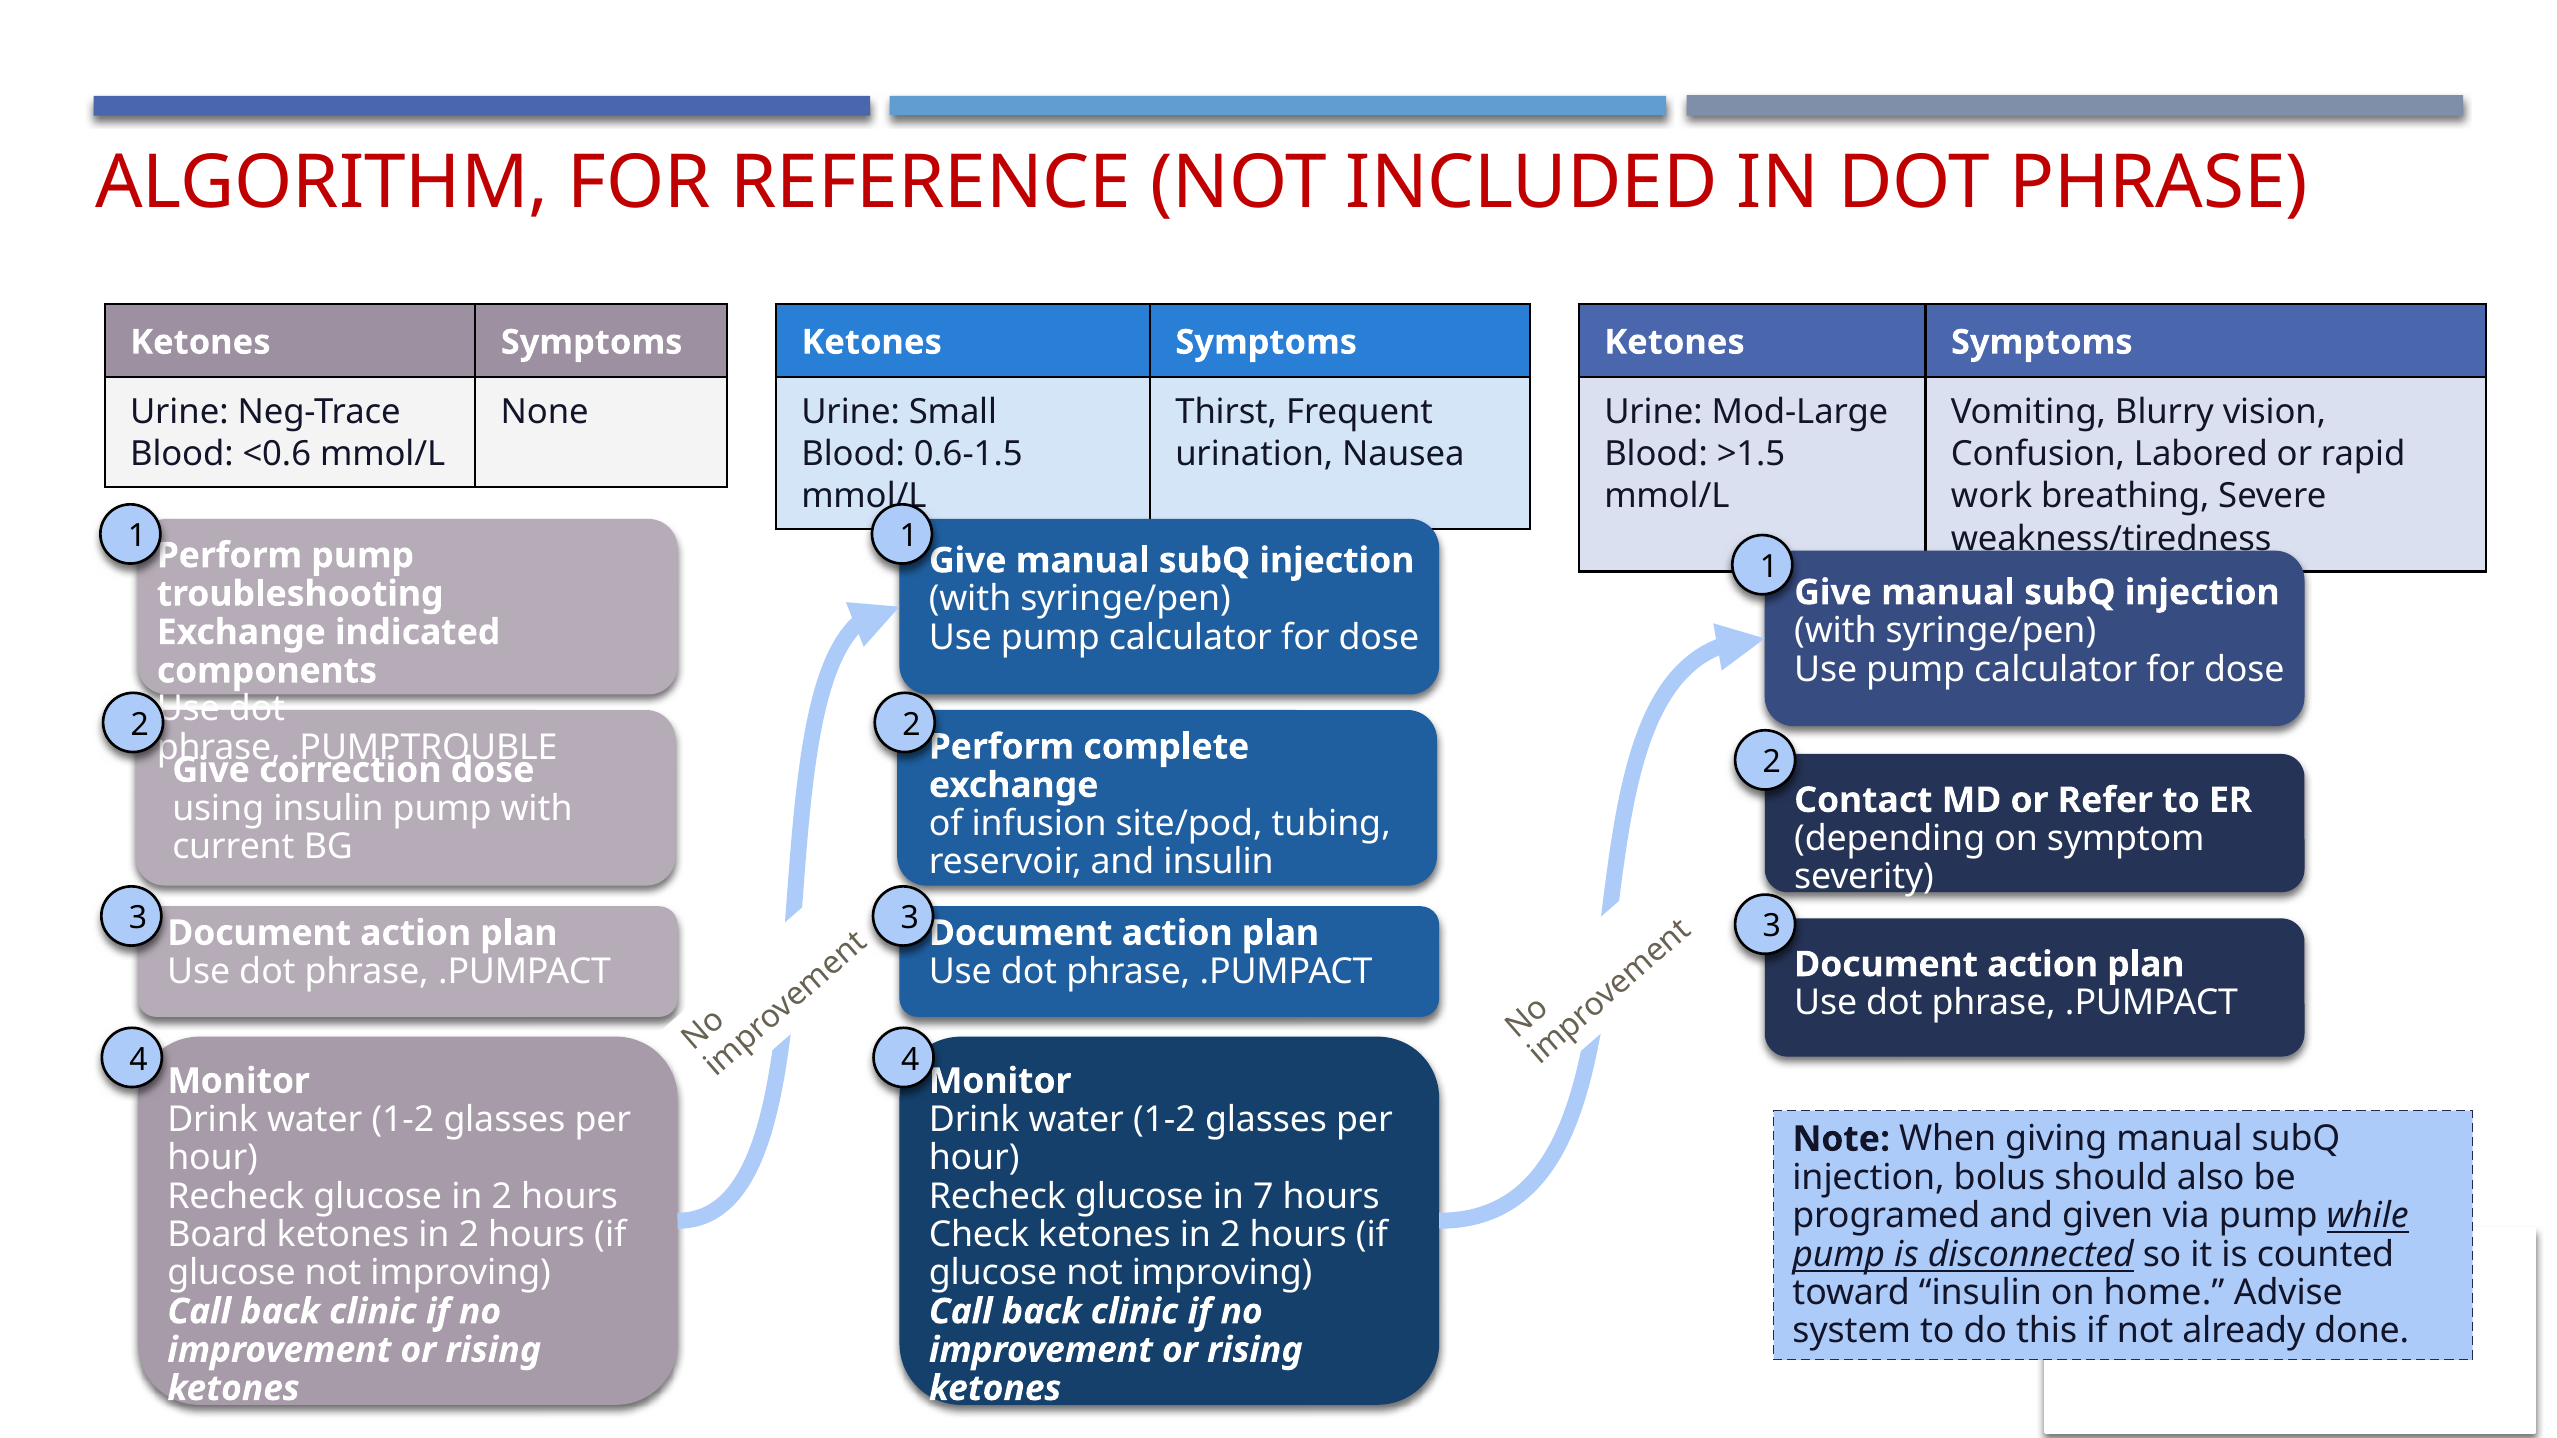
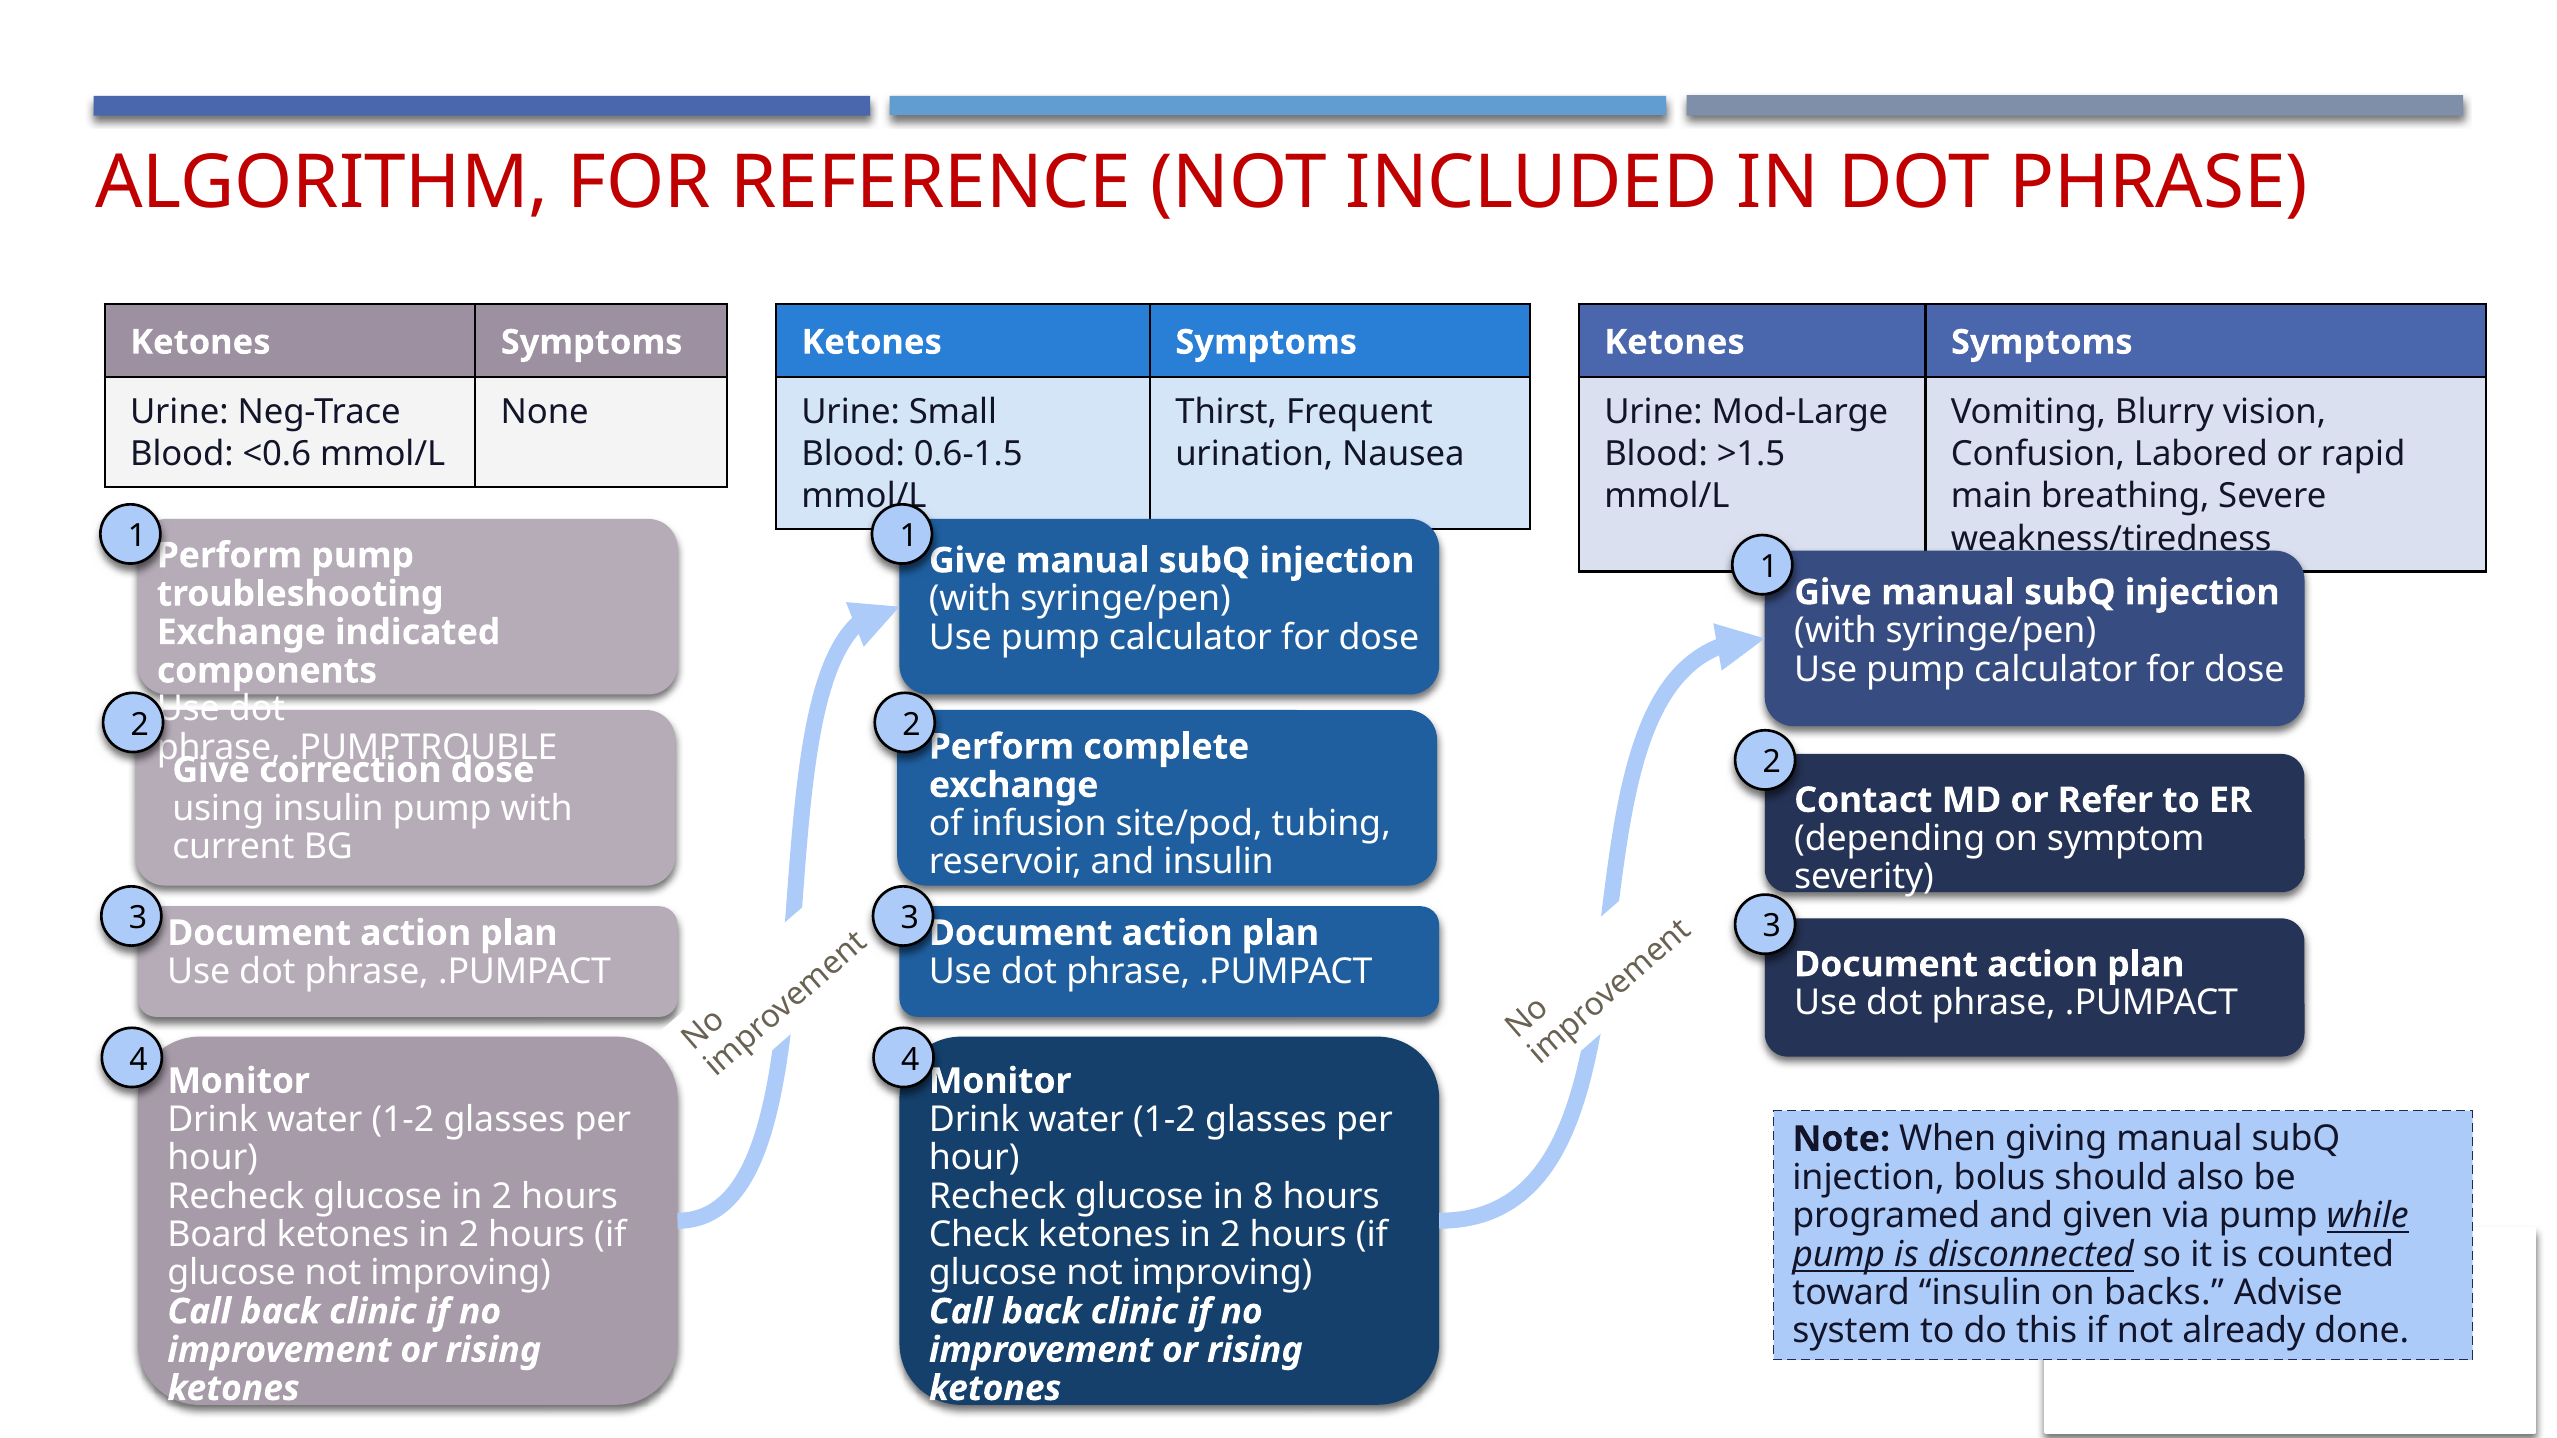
work: work -> main (1992, 497)
7: 7 -> 8 (1263, 1197)
home: home -> backs (2164, 1293)
